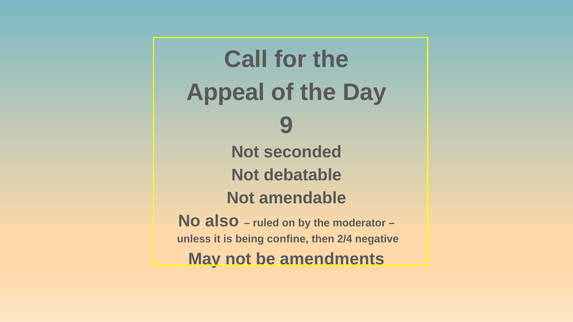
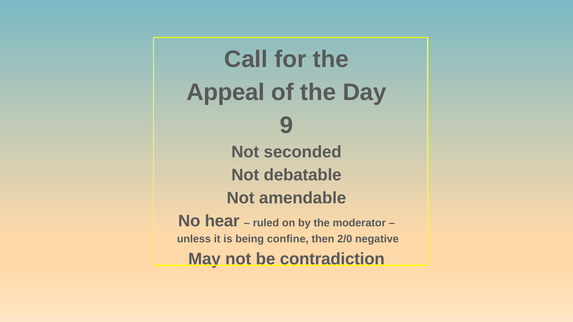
also: also -> hear (222, 221)
2/4: 2/4 -> 2/0 (345, 239)
amendments: amendments -> contradiction (332, 259)
